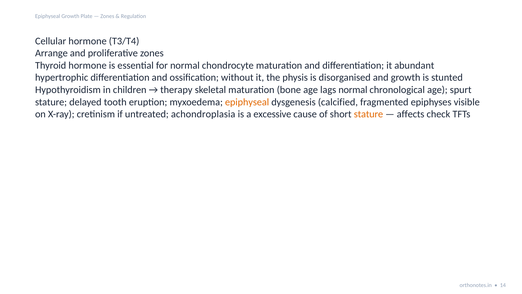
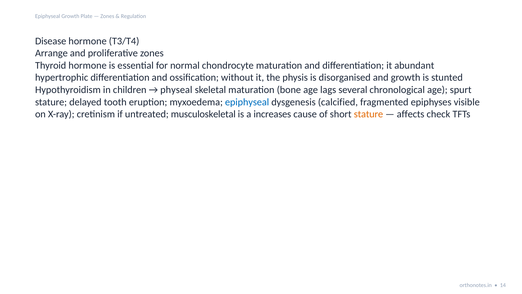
Cellular: Cellular -> Disease (51, 41)
therapy: therapy -> physeal (176, 90)
lags normal: normal -> several (353, 90)
epiphyseal colour: orange -> blue (247, 102)
achondroplasia: achondroplasia -> musculoskeletal (203, 114)
excessive: excessive -> increases (272, 114)
